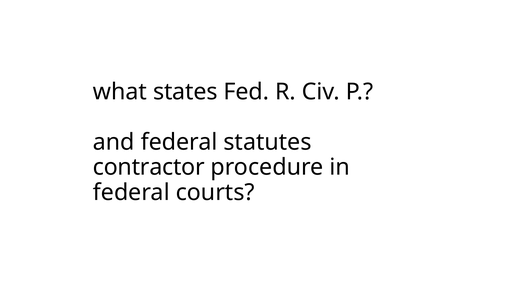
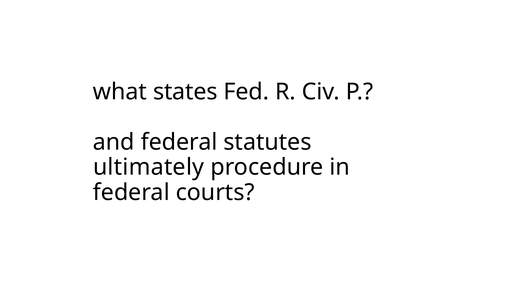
contractor: contractor -> ultimately (149, 167)
